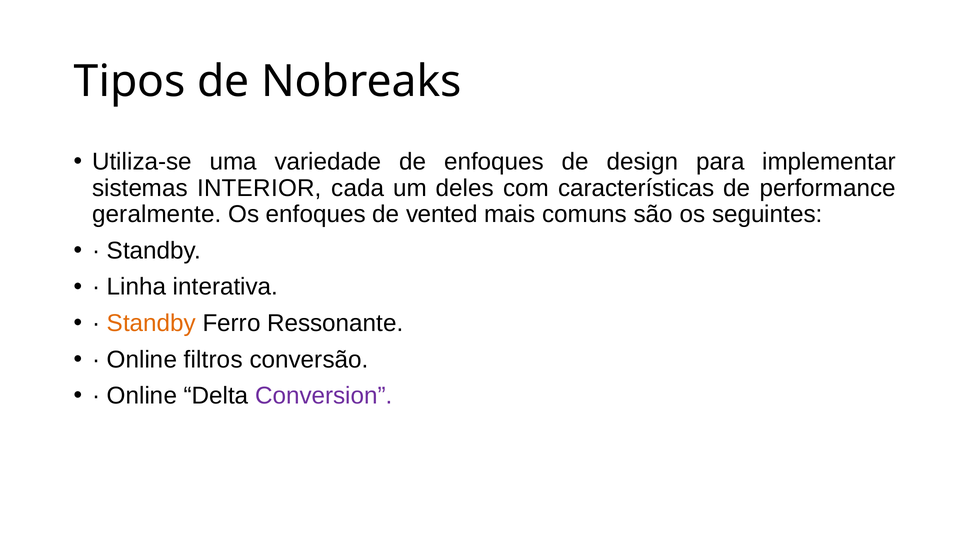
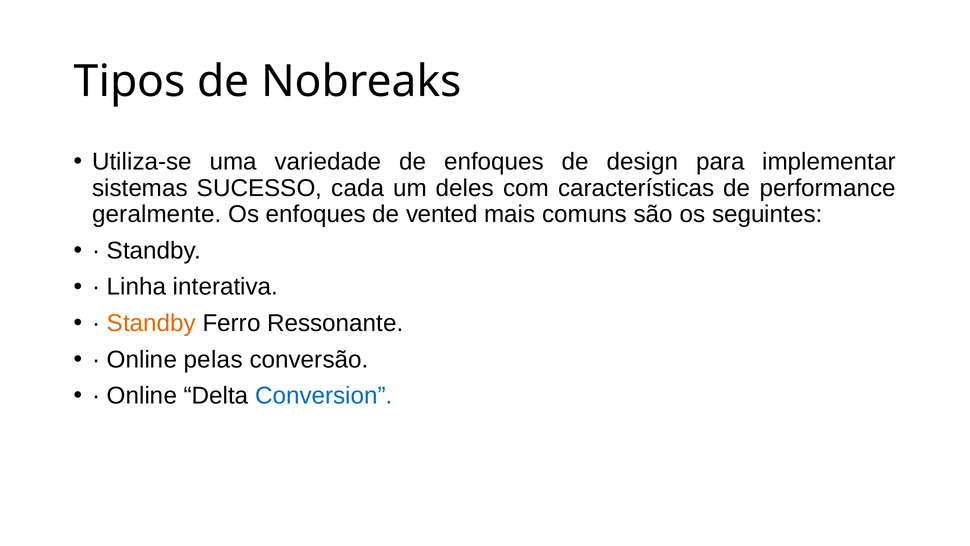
INTERIOR: INTERIOR -> SUCESSO (260, 188)
filtros: filtros -> pelas (213, 359)
Conversion colour: purple -> blue (324, 396)
